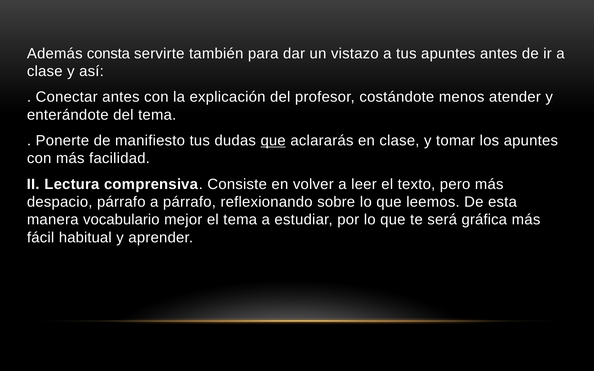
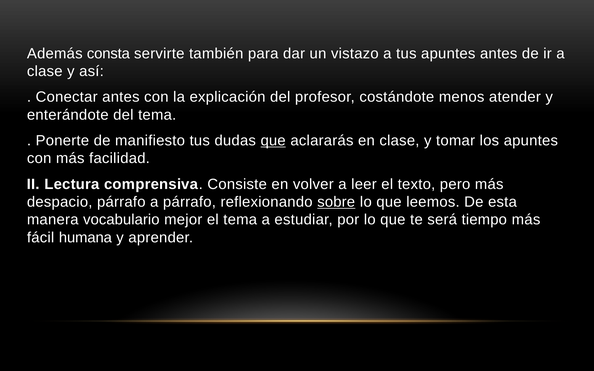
sobre underline: none -> present (336, 202)
gráfica: gráfica -> tiempo (484, 220)
habitual: habitual -> humana (85, 238)
